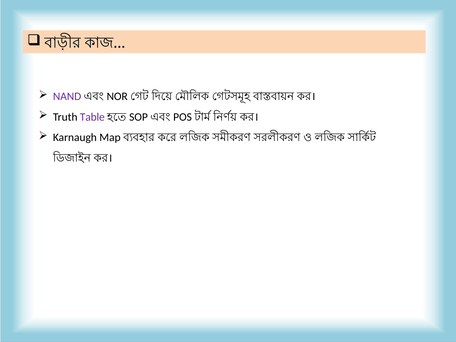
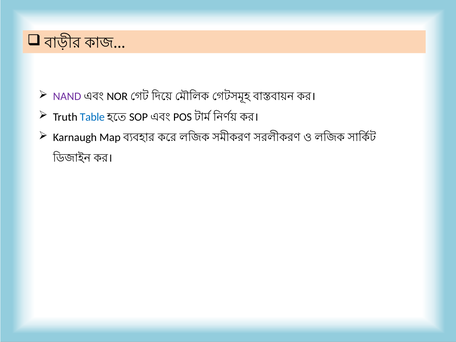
Table colour: purple -> blue (92, 117)
